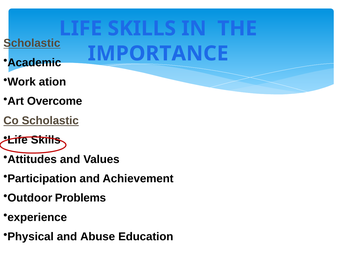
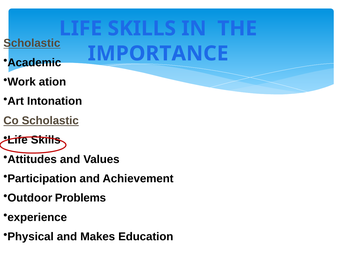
Overcome: Overcome -> Intonation (55, 101)
Abuse: Abuse -> Makes (98, 237)
